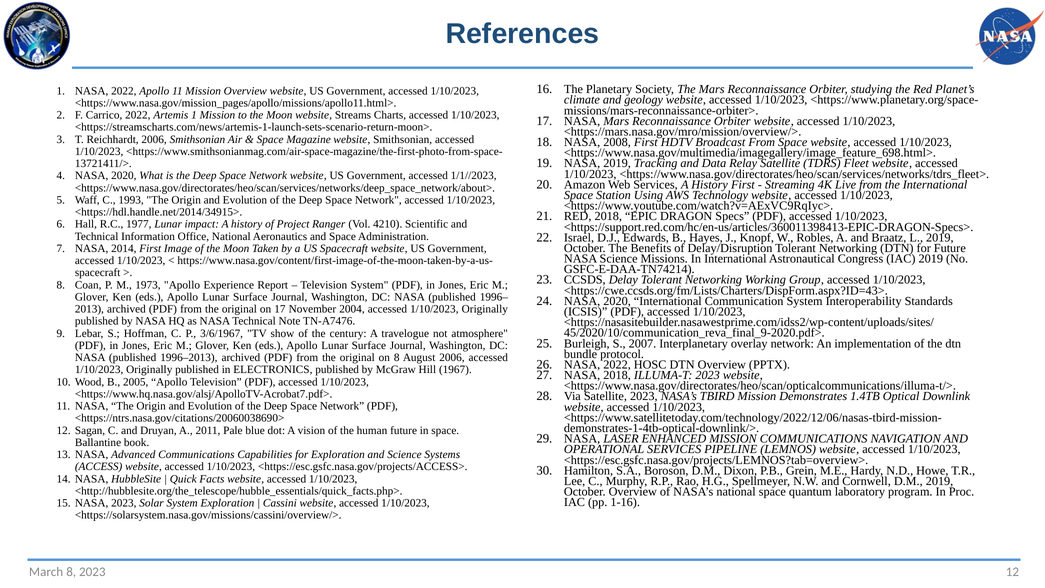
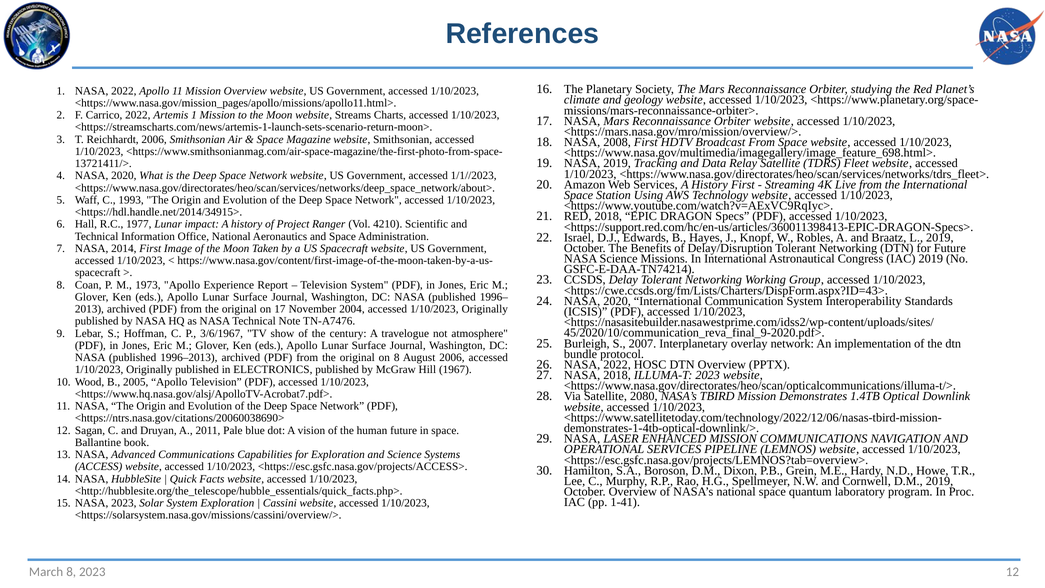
Satellite 2023: 2023 -> 2080 (644, 396)
1-16: 1-16 -> 1-41 (625, 502)
